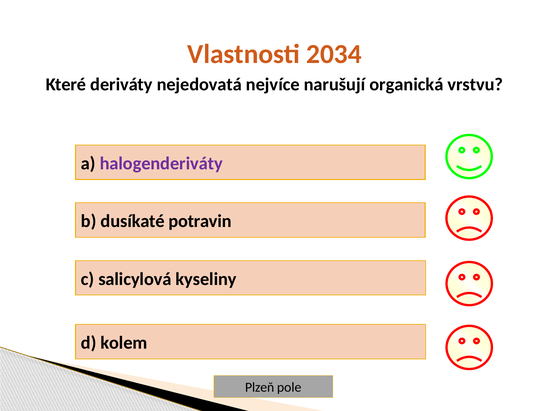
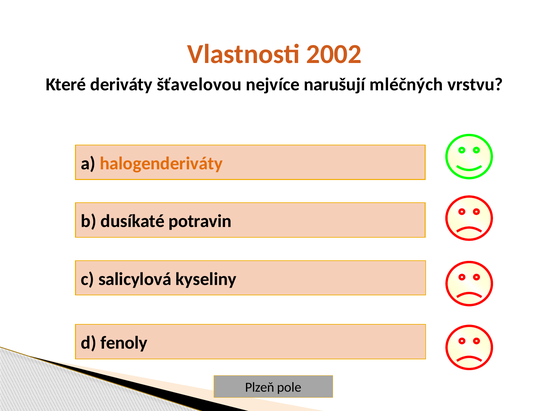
2034: 2034 -> 2002 (334, 54)
nejedovatá: nejedovatá -> šťavelovou (199, 85)
organická: organická -> mléčných (406, 85)
halogenderiváty colour: purple -> orange (161, 164)
kolem: kolem -> fenoly (124, 344)
